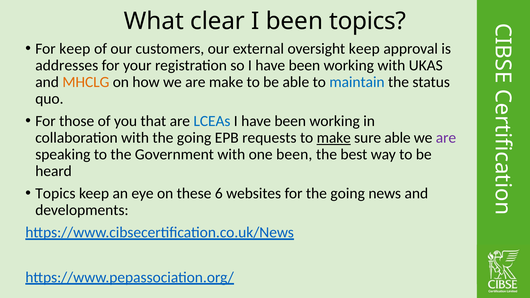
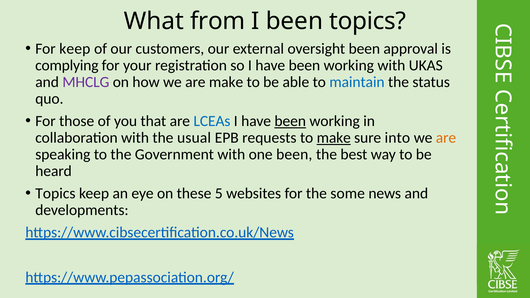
clear: clear -> from (218, 21)
oversight keep: keep -> been (364, 49)
addresses: addresses -> complying (67, 66)
MHCLG colour: orange -> purple (86, 82)
been underline: none -> present (290, 121)
with the going: going -> usual (194, 138)
sure able: able -> into (397, 138)
are colour: purple -> orange (446, 138)
6: 6 -> 5 (219, 193)
for the going: going -> some (348, 193)
